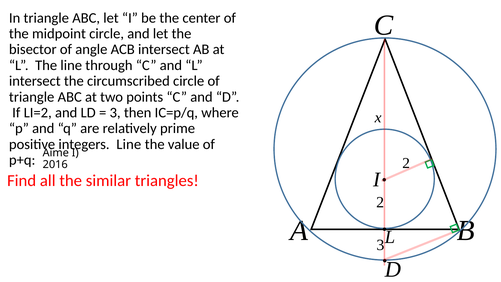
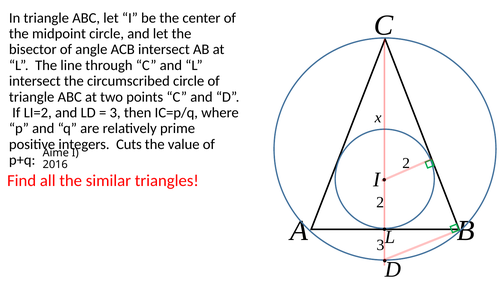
integers Line: Line -> Cuts (129, 144)
